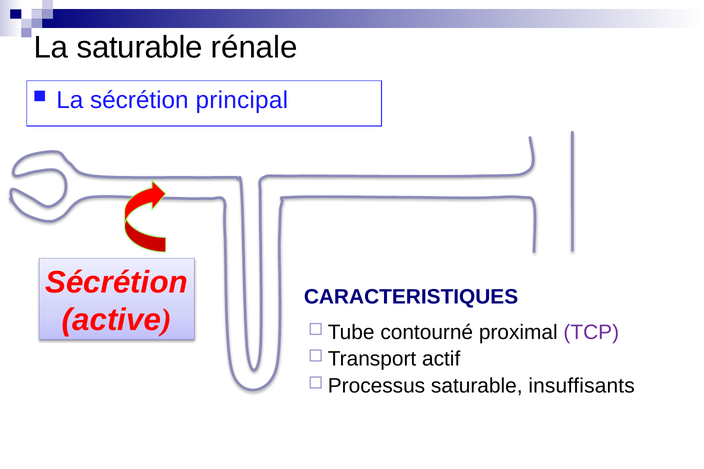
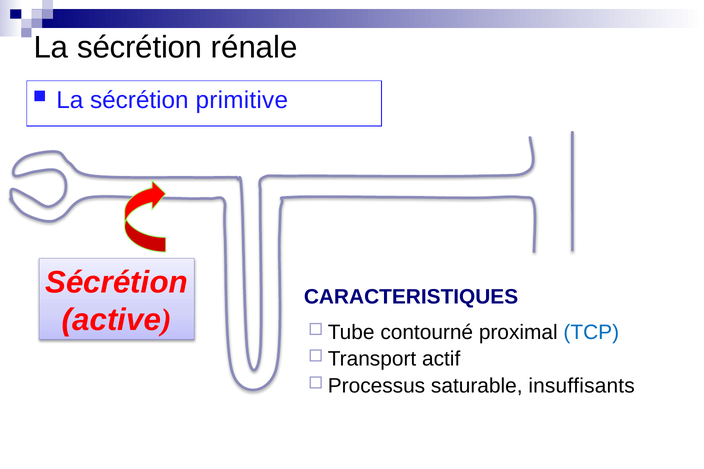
saturable: saturable -> sécrétion (140, 47)
principal: principal -> primitive (242, 100)
TCP colour: purple -> blue (591, 333)
